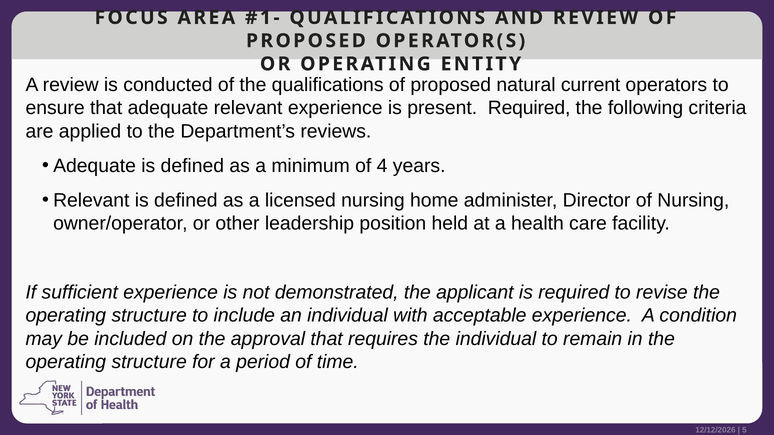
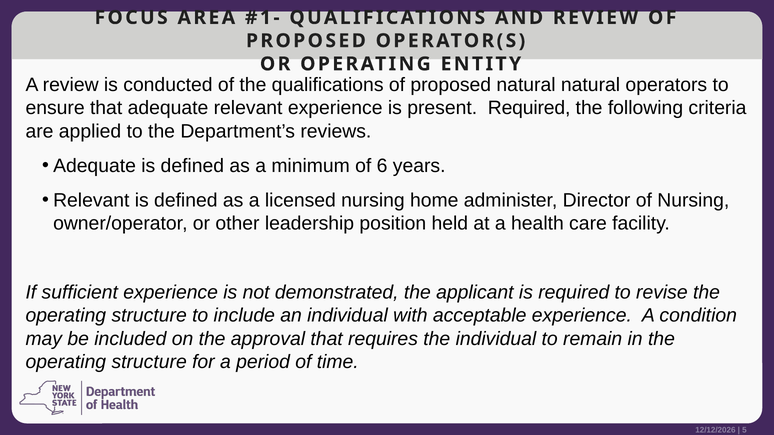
natural current: current -> natural (591, 85)
4: 4 -> 6 (382, 166)
